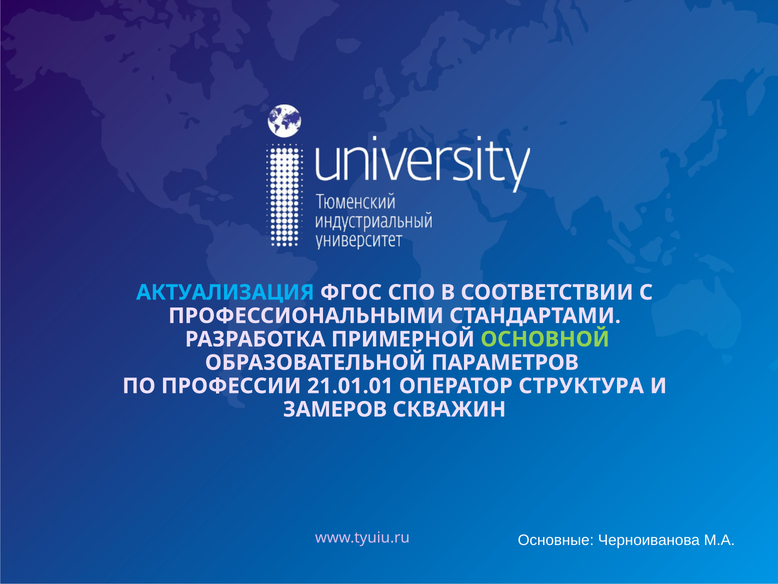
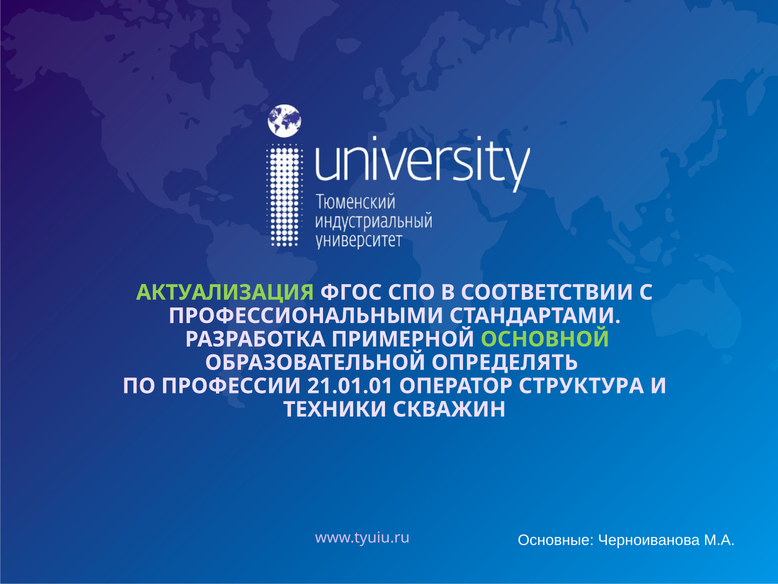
АКТУАЛИЗАЦИЯ colour: light blue -> light green (225, 292)
ПАРАМЕТРОВ: ПАРАМЕТРОВ -> ОПРЕДЕЛЯТЬ (505, 362)
ЗАМЕРОВ: ЗАМЕРОВ -> ТЕХНИКИ (335, 409)
